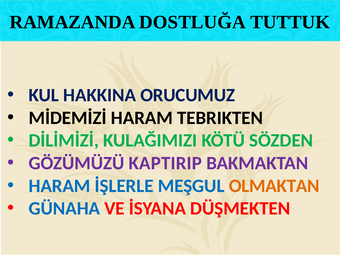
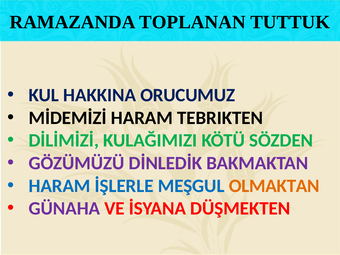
DOSTLUĞA: DOSTLUĞA -> TOPLANAN (192, 22)
KAPTIRIP: KAPTIRIP -> DİNLEDİK (165, 163)
GÜNAHA colour: blue -> purple (64, 208)
